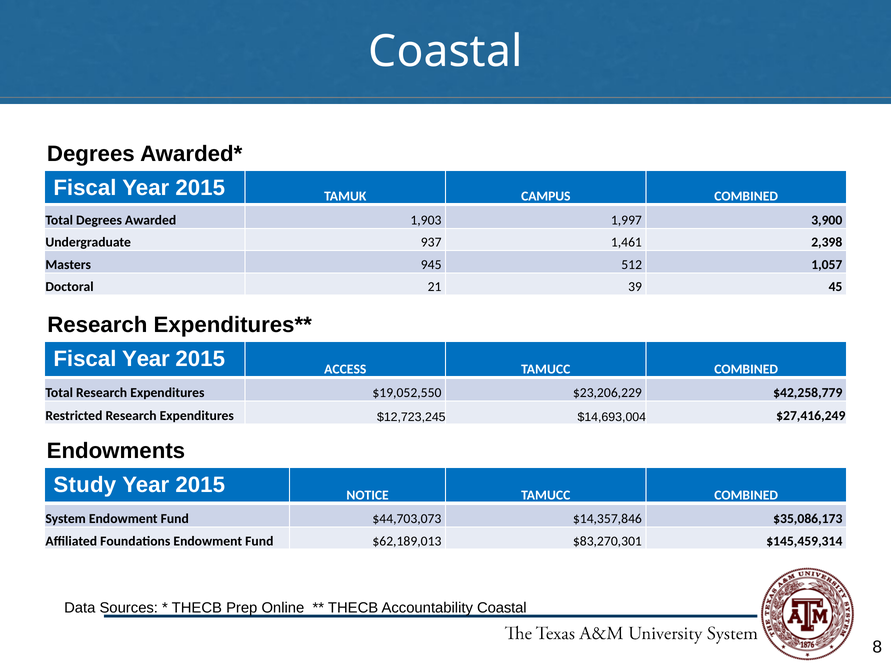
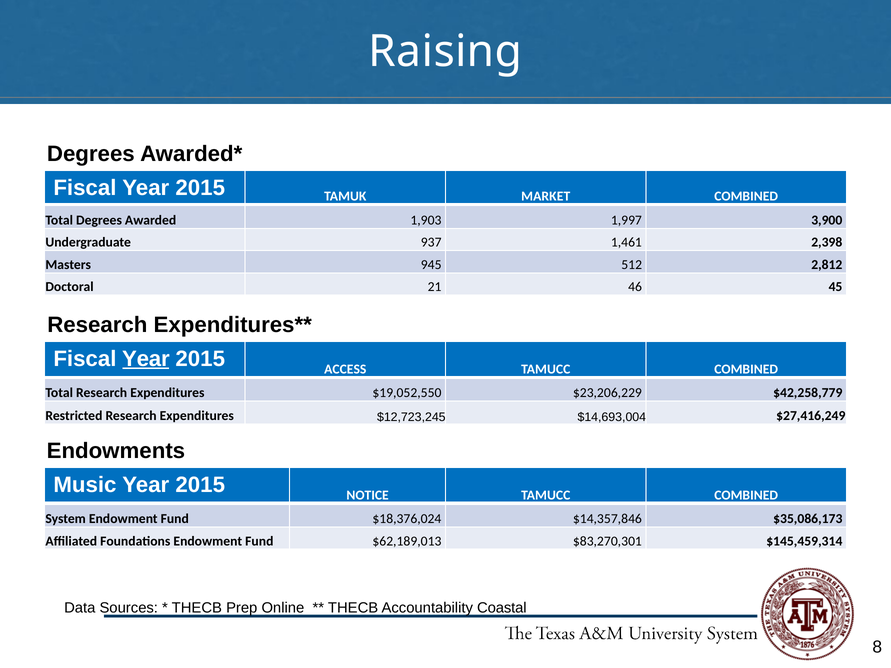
Coastal: Coastal -> Raising (445, 51)
CAMPUS: CAMPUS -> MARKET (546, 196)
1,057: 1,057 -> 2,812 (827, 265)
39: 39 -> 46 (635, 287)
Year underline: none -> present (146, 359)
Study: Study -> Music (85, 485)
$44,703,073: $44,703,073 -> $18,376,024 (407, 519)
